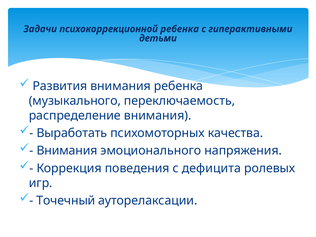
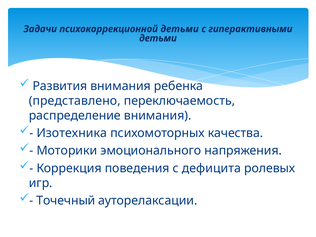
психокоррекционной ребенка: ребенка -> детьми (180, 29)
музыкального: музыкального -> представлено (75, 101)
Выработать: Выработать -> Изотехника (72, 133)
Внимания: Внимания -> Моторики (67, 151)
